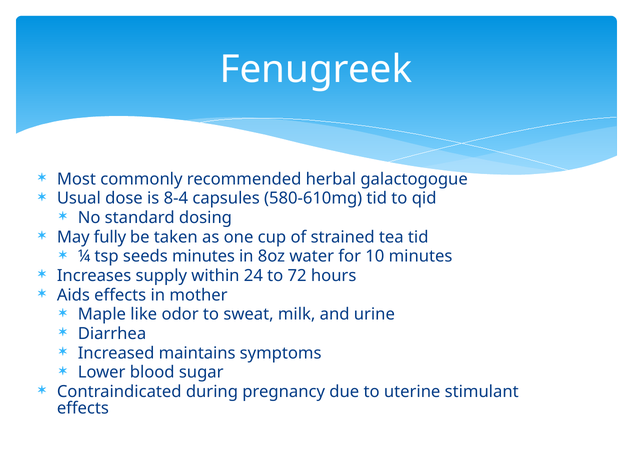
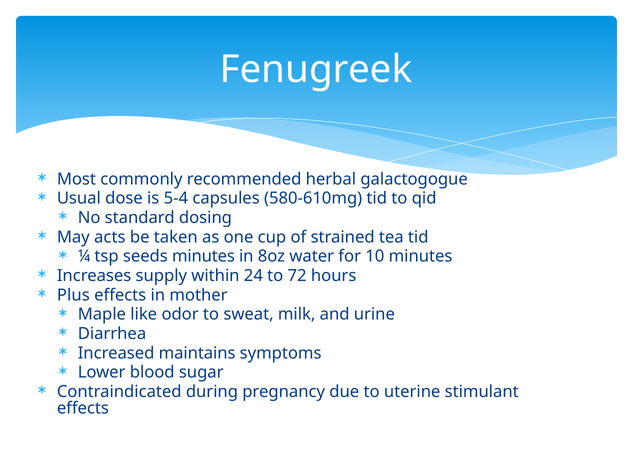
8-4: 8-4 -> 5-4 (176, 198)
fully: fully -> acts (110, 237)
Aids: Aids -> Plus (73, 295)
